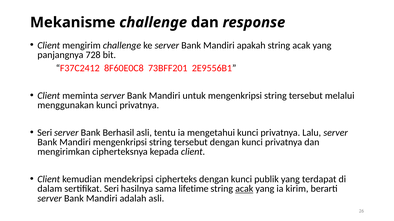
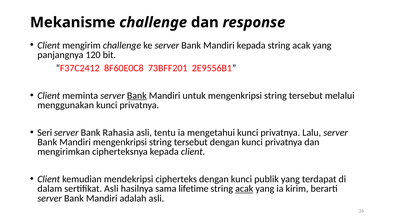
Mandiri apakah: apakah -> kepada (251, 45)
728: 728 -> 120 (93, 55)
Bank underline: none -> present (137, 96)
Berhasil: Berhasil -> Rahasia (118, 133)
sertifikat Seri: Seri -> Asli (111, 189)
